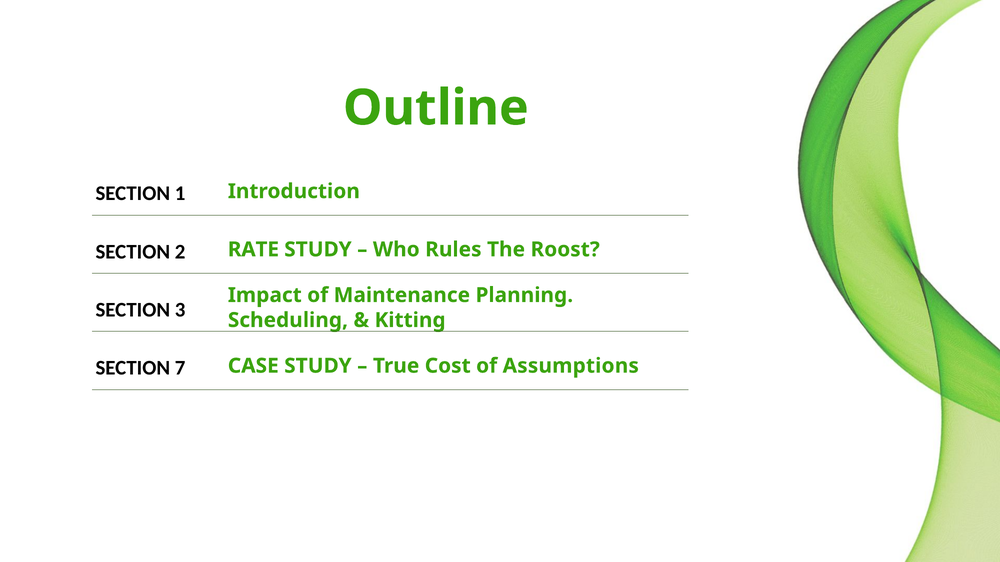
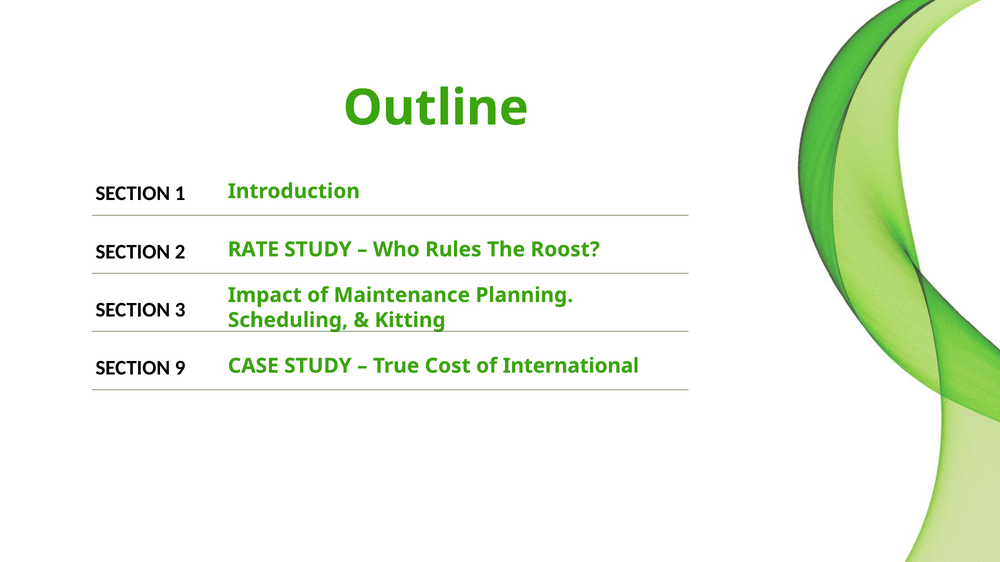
7: 7 -> 9 (180, 368)
Assumptions: Assumptions -> International (571, 366)
